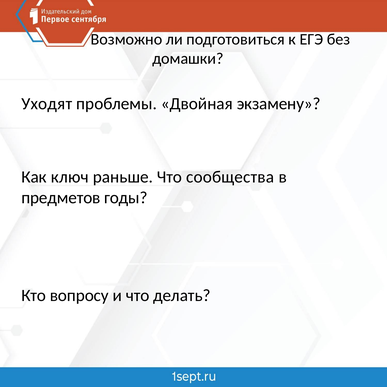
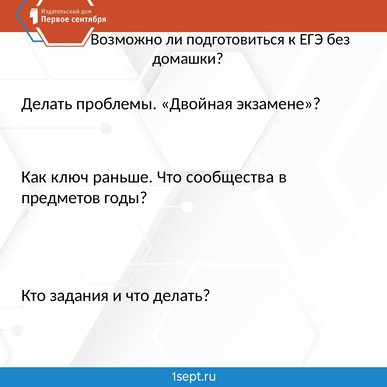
Уходят: Уходят -> Делать (47, 104)
экзамену: экзамену -> экзамене (279, 104)
вопросу: вопросу -> задания (79, 295)
